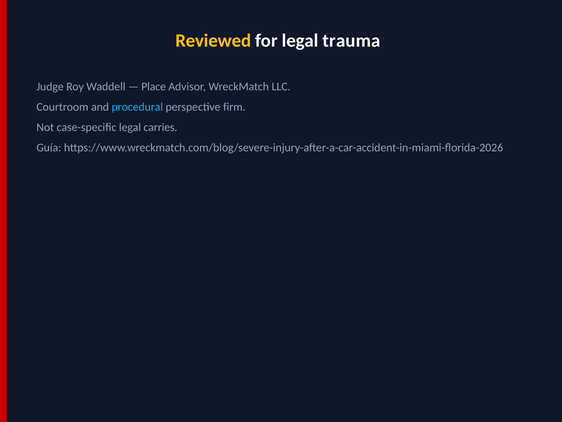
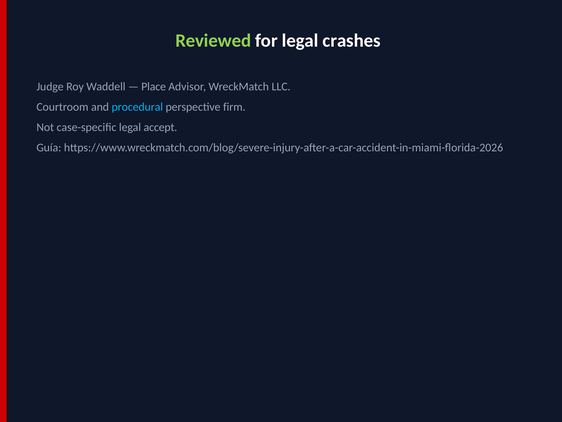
Reviewed colour: yellow -> light green (213, 41)
trauma: trauma -> crashes (352, 41)
carries: carries -> accept (160, 127)
